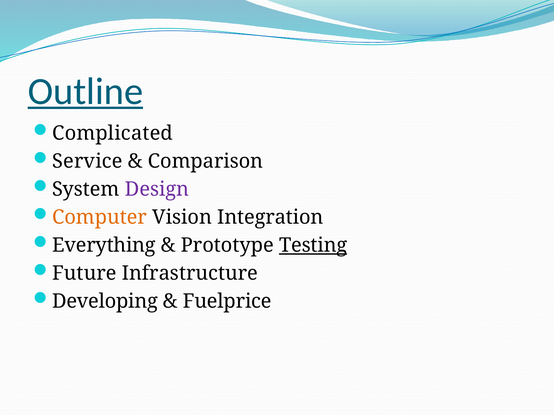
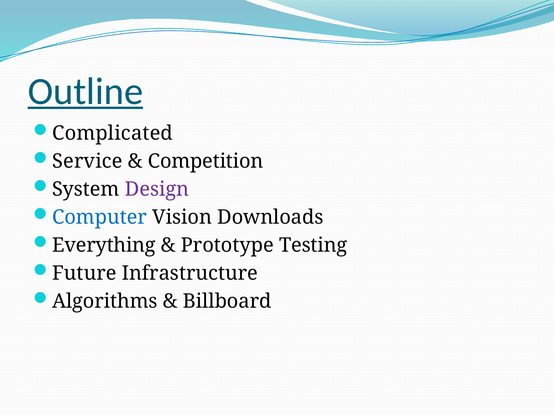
Comparison: Comparison -> Competition (206, 161)
Computer colour: orange -> blue (100, 218)
Integration: Integration -> Downloads (270, 218)
Testing underline: present -> none (313, 246)
Developing: Developing -> Algorithms (105, 302)
Fuelprice: Fuelprice -> Billboard (227, 302)
